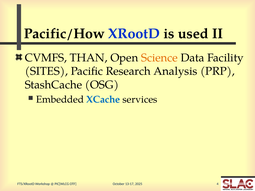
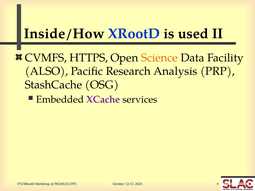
Pacific/How: Pacific/How -> Inside/How (64, 34)
THAN: THAN -> HTTPS (89, 58)
SITES: SITES -> ALSO (46, 71)
XCache colour: blue -> purple (103, 100)
